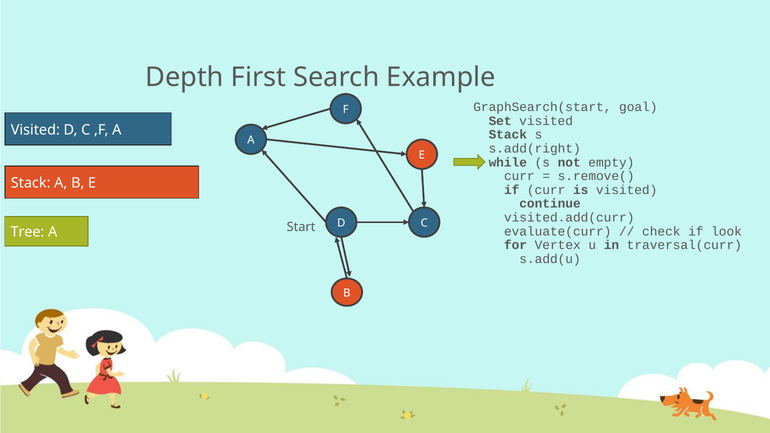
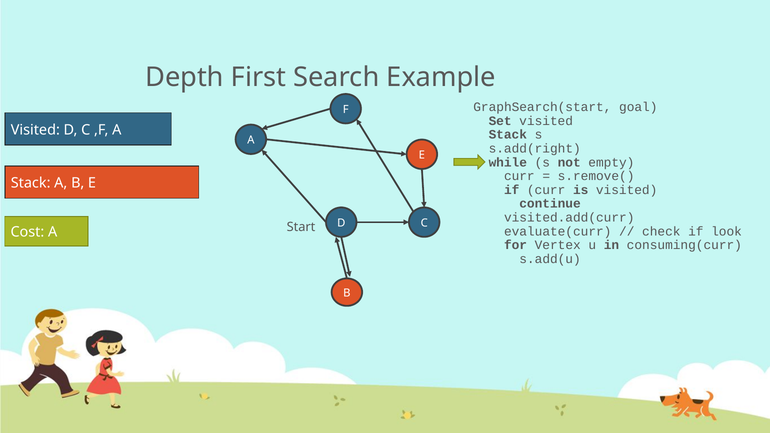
Tree: Tree -> Cost (27, 232)
traversal(curr: traversal(curr -> consuming(curr (684, 245)
